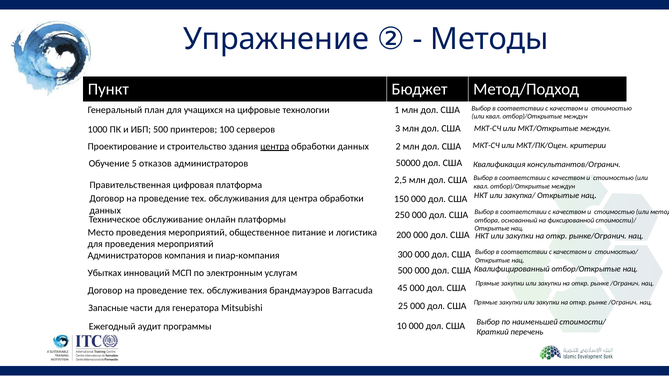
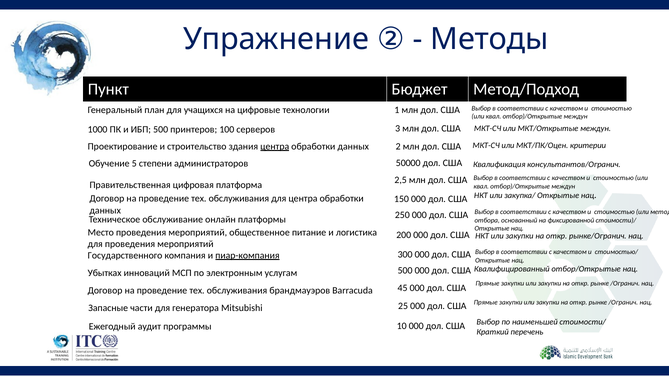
отказов: отказов -> степени (155, 164)
Администраторов: Администраторов -> Государственного (125, 255)
пиар-компания underline: none -> present (247, 255)
